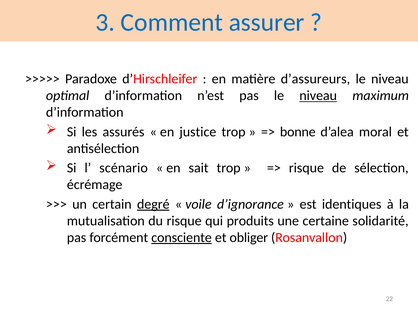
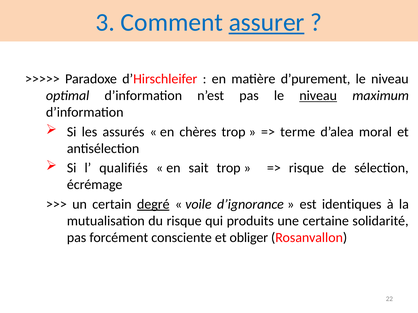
assurer underline: none -> present (267, 23)
d’assureurs: d’assureurs -> d’purement (316, 79)
justice: justice -> chères (198, 132)
bonne: bonne -> terme (298, 132)
scénario: scénario -> qualifiés (124, 168)
consciente underline: present -> none (182, 238)
